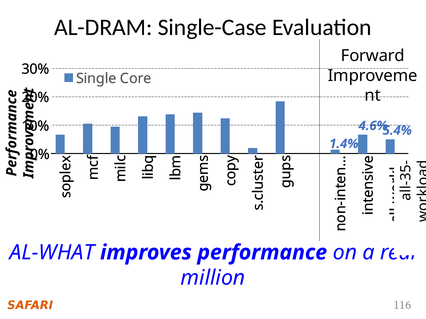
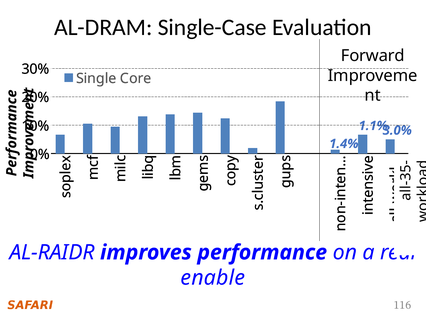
4.6%: 4.6% -> 1.1% (373, 126)
5.4%: 5.4% -> 3.0% (397, 131)
AL-WHAT: AL-WHAT -> AL-RAIDR (52, 253)
million: million -> enable (213, 278)
